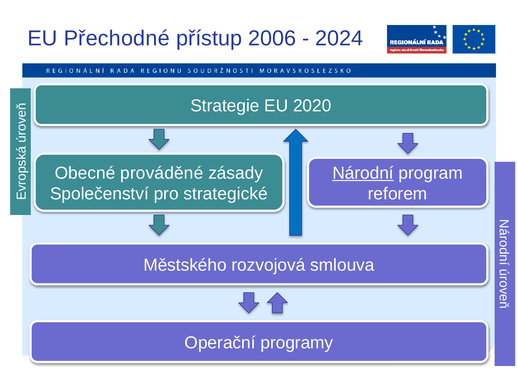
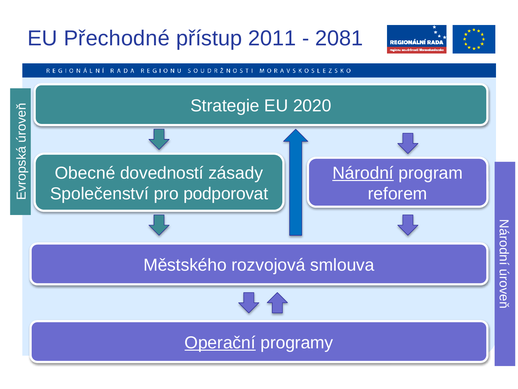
2006: 2006 -> 2011 (272, 38)
2024: 2024 -> 2081 (339, 38)
prováděné: prováděné -> dovedností (162, 173)
strategické: strategické -> podporovat (226, 194)
Operační underline: none -> present (220, 342)
